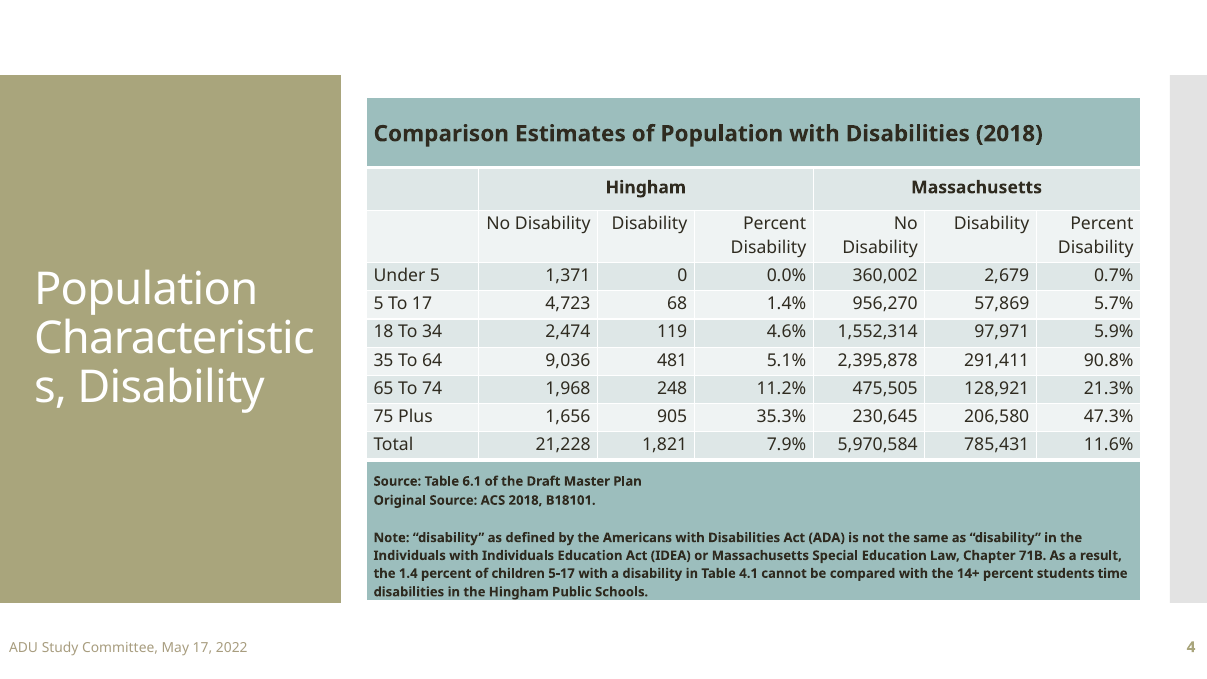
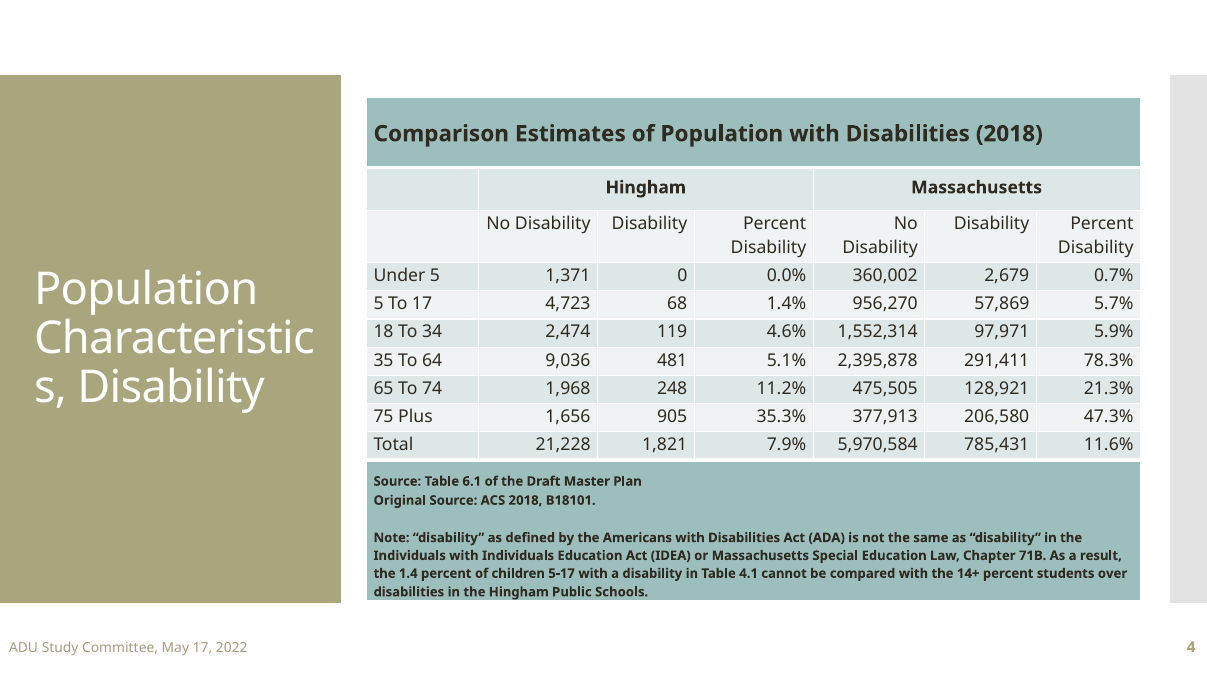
90.8%: 90.8% -> 78.3% (1109, 360)
230,645: 230,645 -> 377,913 (885, 417)
time: time -> over (1113, 573)
